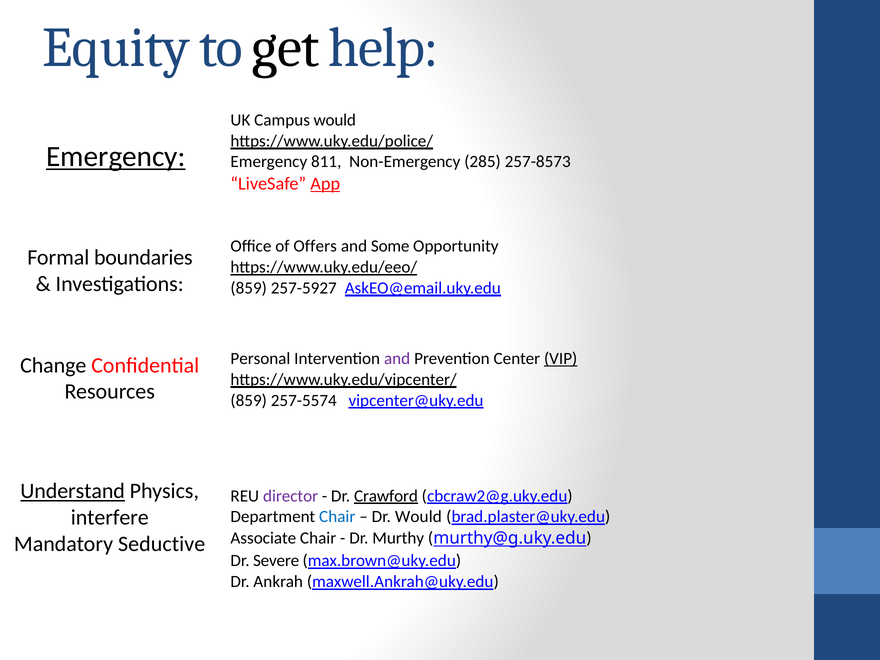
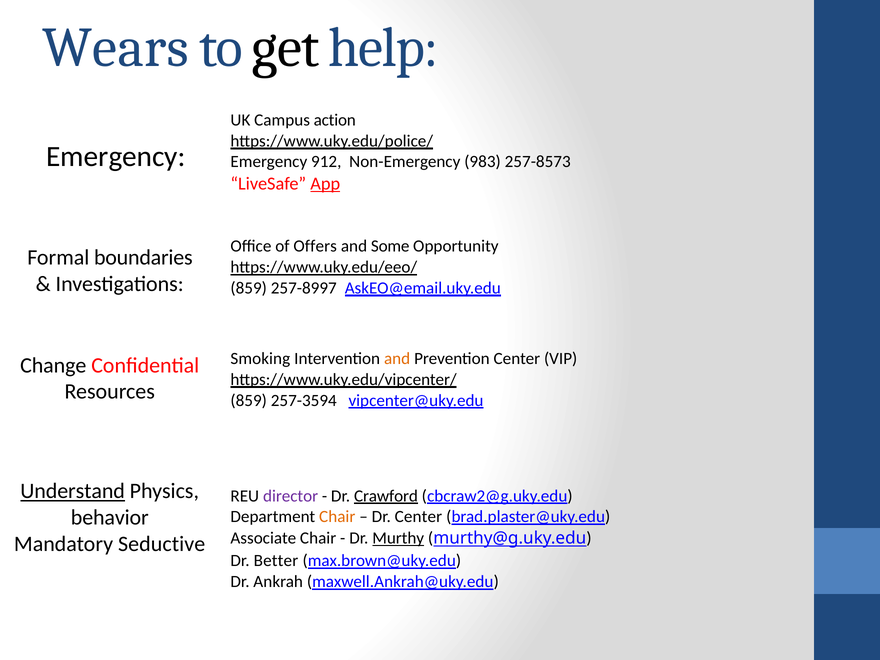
Equity: Equity -> Wears (116, 48)
Campus would: would -> action (335, 120)
Emergency underline: present -> none (116, 157)
811: 811 -> 912 (326, 162)
285: 285 -> 983 (483, 162)
257-5927: 257-5927 -> 257-8997 (304, 288)
Personal: Personal -> Smoking (260, 358)
and colour: purple -> orange (397, 358)
VIP underline: present -> none (561, 358)
257-5574: 257-5574 -> 257-3594 (304, 400)
interfere: interfere -> behavior (110, 518)
Chair colour: blue -> orange (337, 517)
Dr Would: Would -> Center (418, 517)
Murthy underline: none -> present (398, 538)
Severe: Severe -> Better (276, 561)
